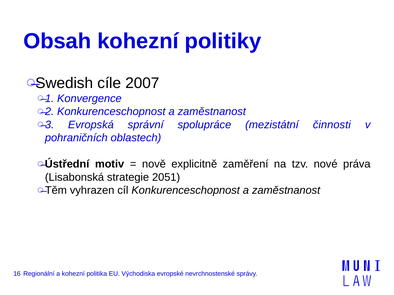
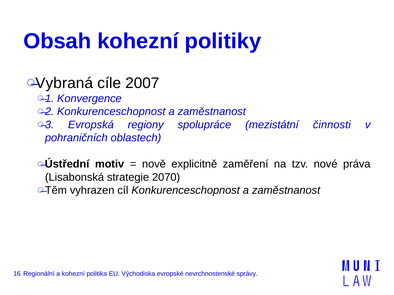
Swedish: Swedish -> Vybraná (64, 83)
správní: správní -> regiony (146, 125)
2051: 2051 -> 2070 (166, 177)
